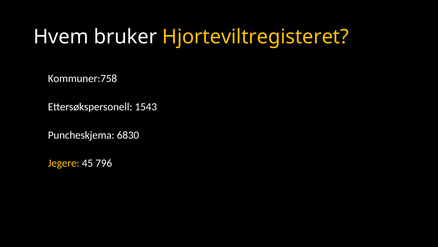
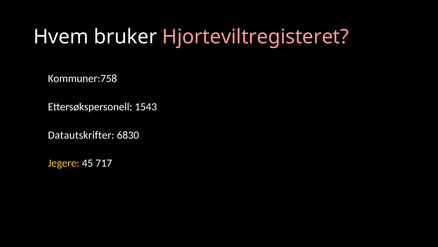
Hjorteviltregisteret colour: yellow -> pink (256, 37)
Puncheskjema: Puncheskjema -> Datautskrifter (81, 135)
796: 796 -> 717 (104, 163)
